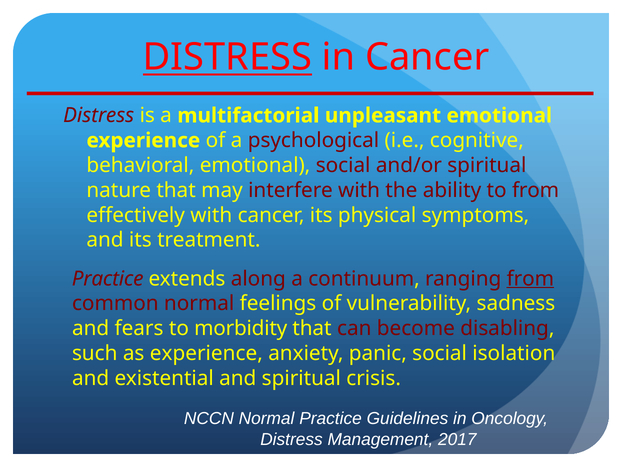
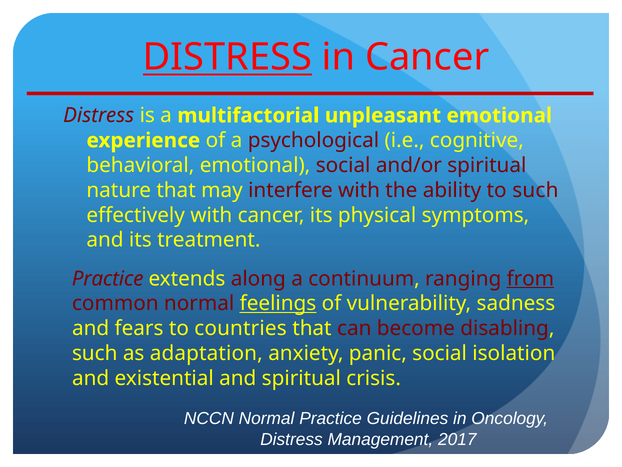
to from: from -> such (535, 190)
feelings underline: none -> present (278, 303)
morbidity: morbidity -> countries (241, 328)
as experience: experience -> adaptation (206, 353)
